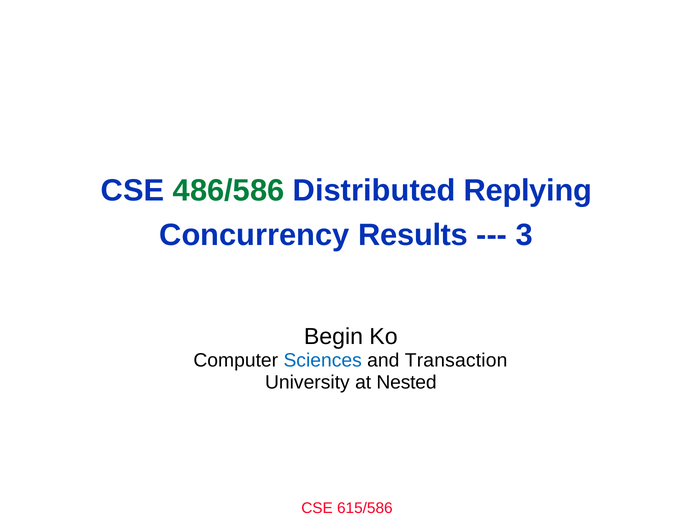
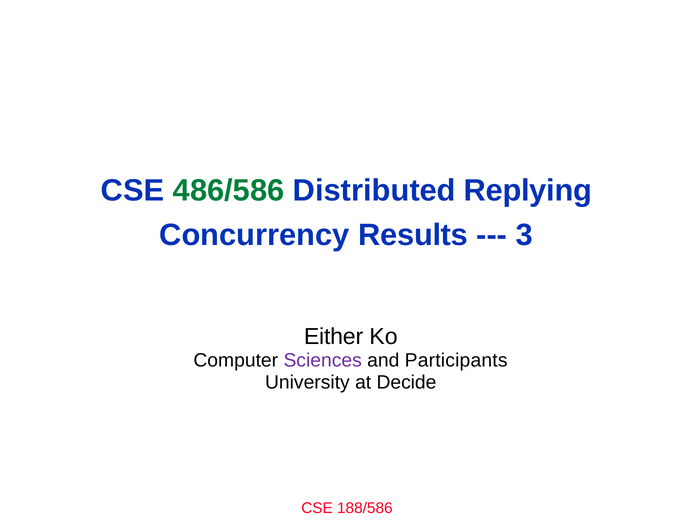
Begin: Begin -> Either (334, 337)
Sciences colour: blue -> purple (323, 361)
Transaction: Transaction -> Participants (456, 361)
Nested: Nested -> Decide (406, 383)
615/586: 615/586 -> 188/586 (365, 509)
